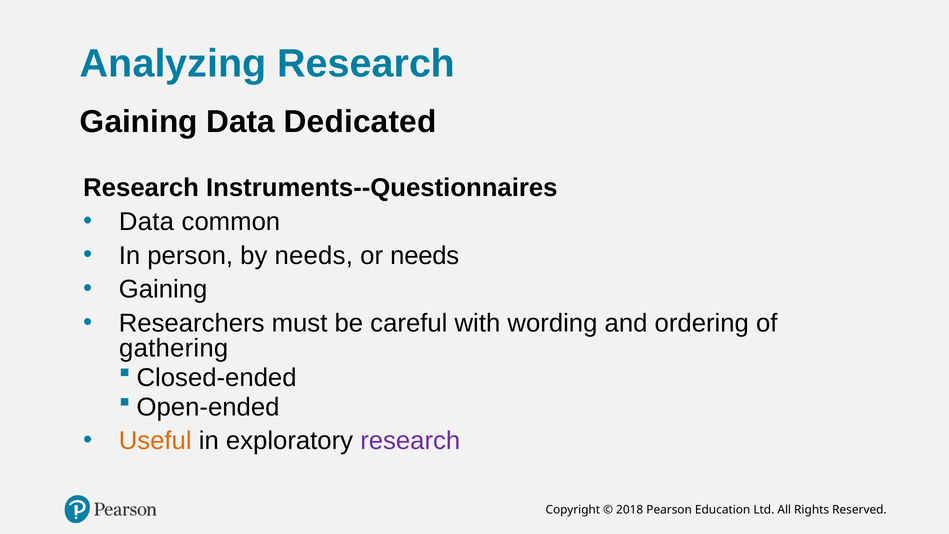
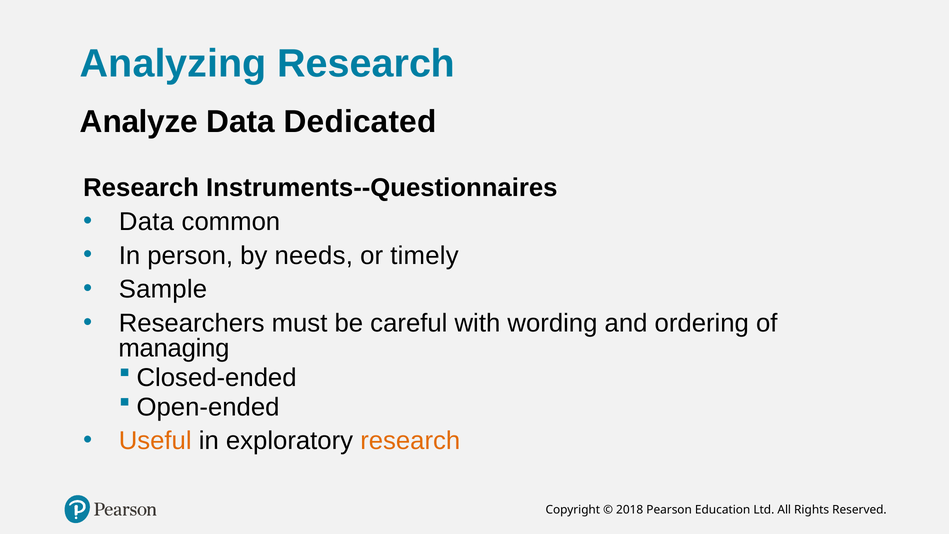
Gaining: Gaining -> Analyze (139, 122)
or needs: needs -> timely (424, 256)
Gaining: Gaining -> Sample (163, 289)
gathering: gathering -> managing (174, 348)
research colour: purple -> orange (410, 441)
